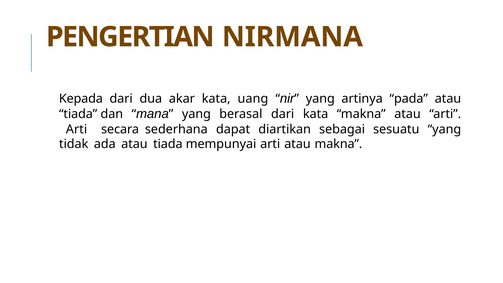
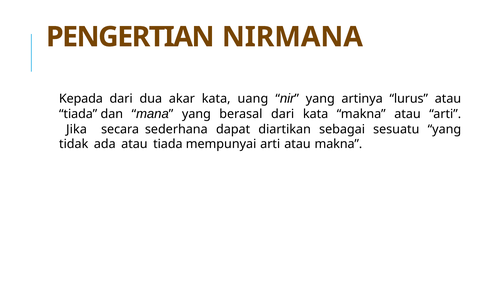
pada: pada -> lurus (409, 99)
Arti: Arti -> Jika (77, 129)
